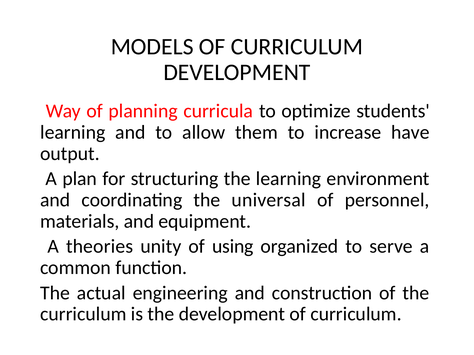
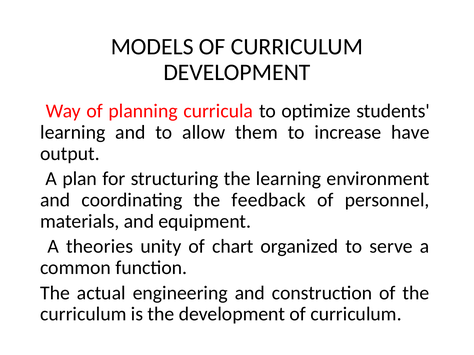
universal: universal -> feedback (269, 200)
using: using -> chart (233, 247)
